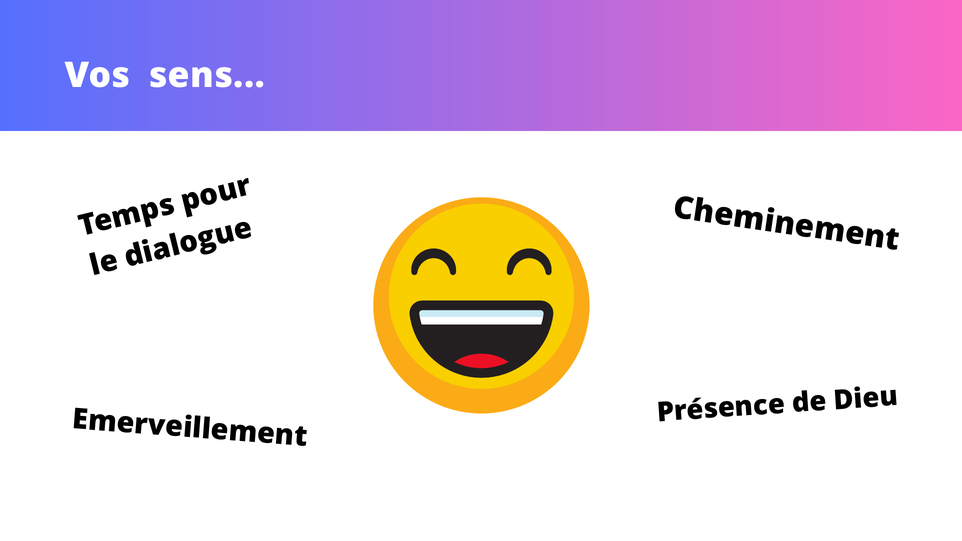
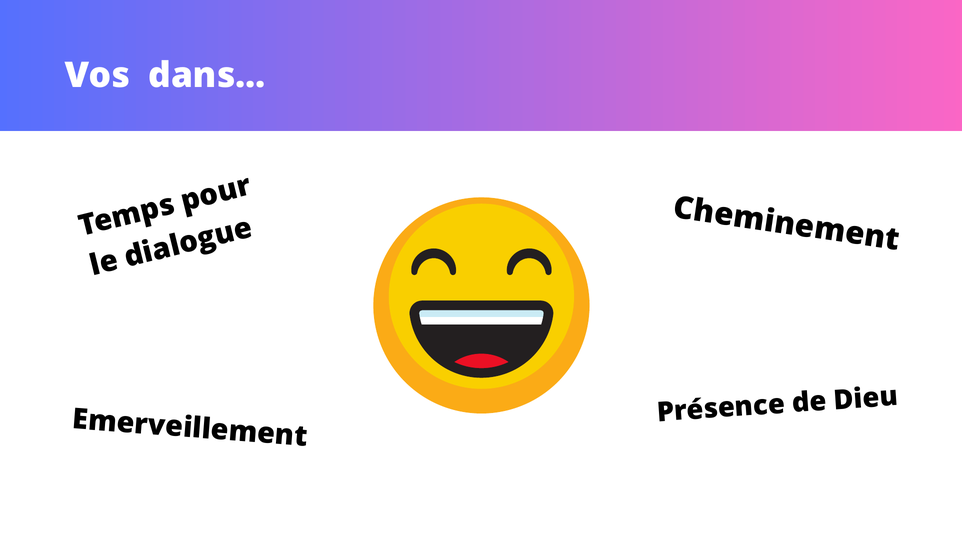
sens: sens -> dans (207, 76)
